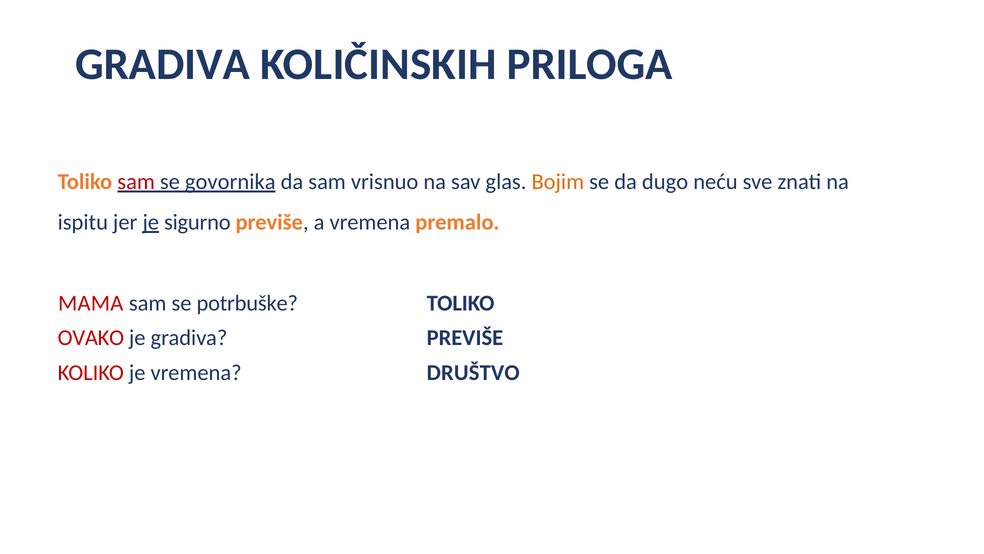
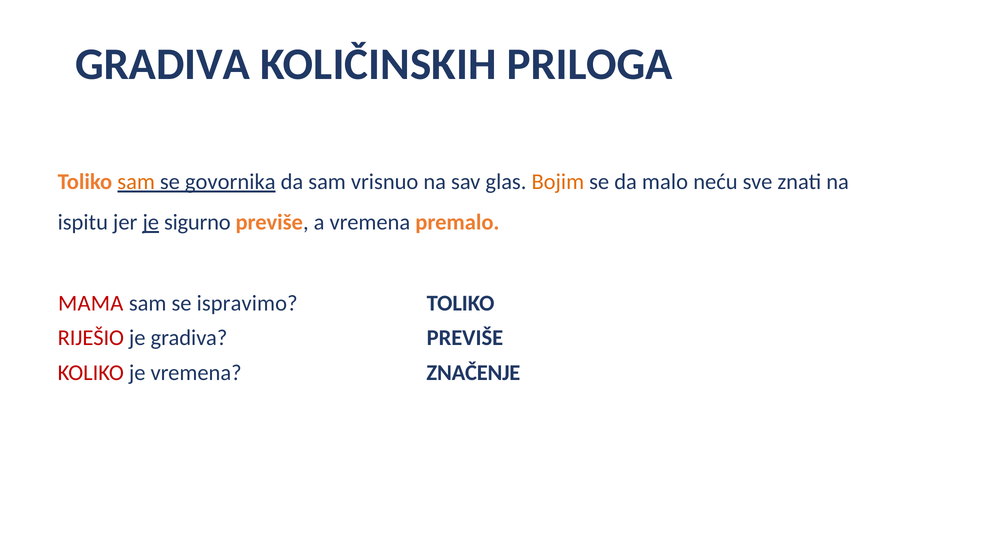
sam colour: red -> orange (136, 182)
dugo: dugo -> malo (665, 182)
potrbuške: potrbuške -> ispravimo (247, 303)
OVAKO: OVAKO -> RIJEŠIO (91, 338)
DRUŠTVO: DRUŠTVO -> ZNAČENJE (473, 372)
